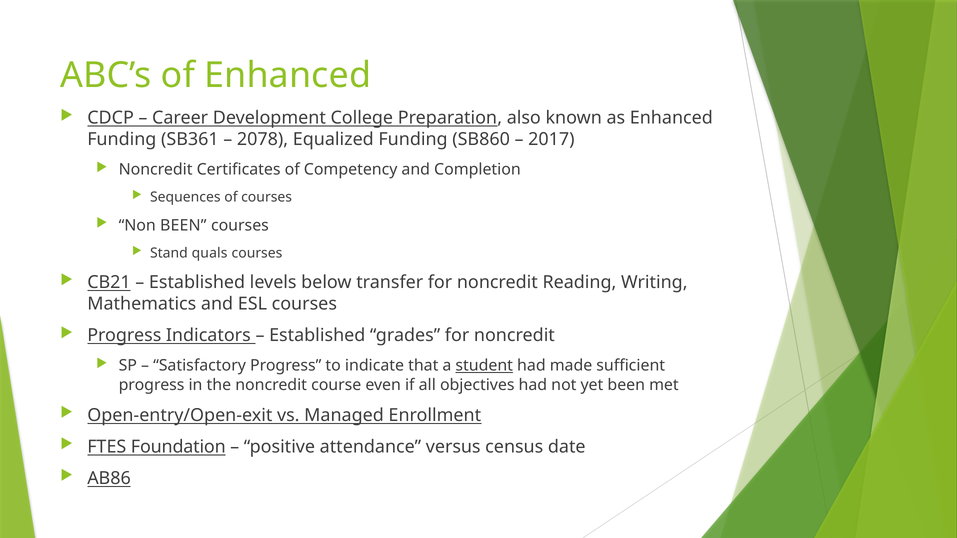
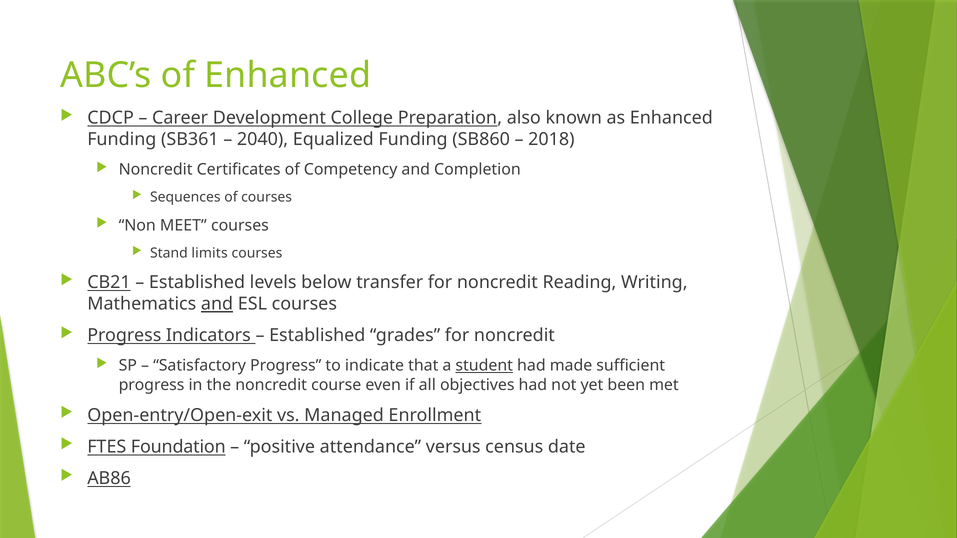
2078: 2078 -> 2040 (263, 140)
2017: 2017 -> 2018 (551, 140)
Non BEEN: BEEN -> MEET (183, 226)
quals: quals -> limits (210, 253)
and underline: none -> present (217, 304)
